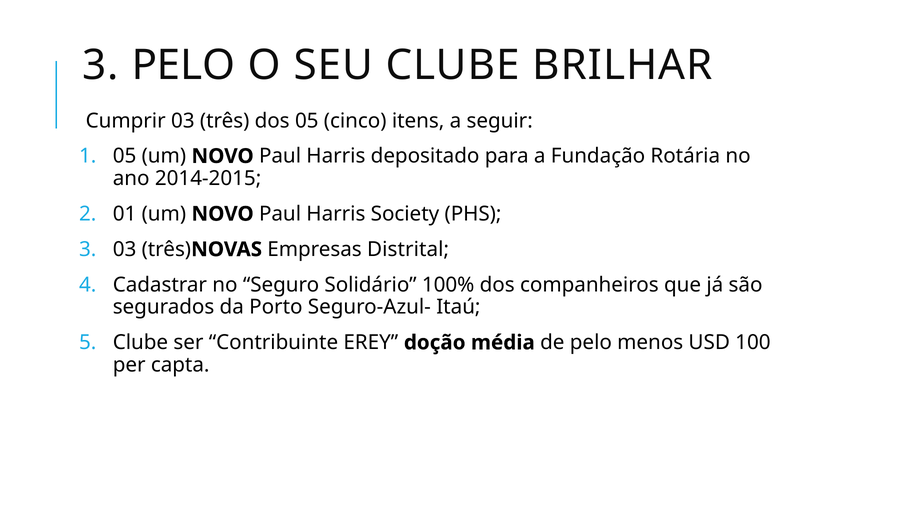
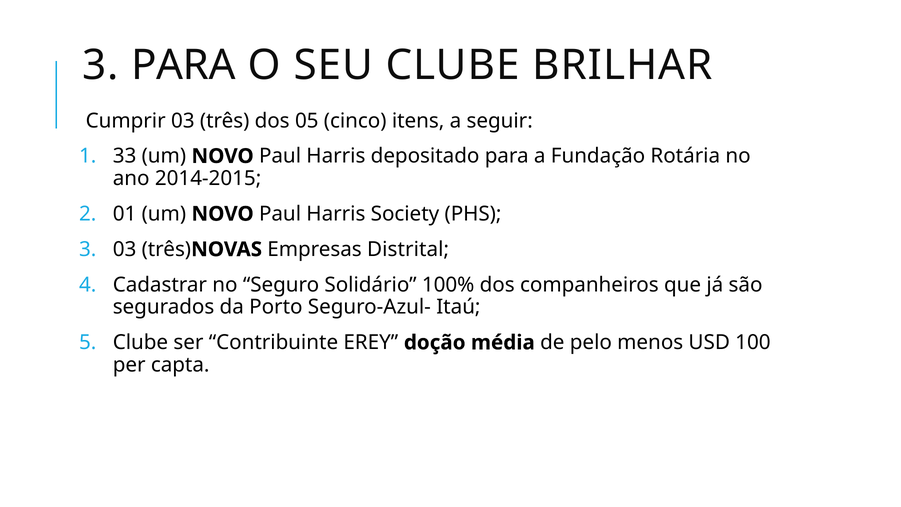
3 PELO: PELO -> PARA (184, 65)
05: 05 -> 33 (125, 156)
